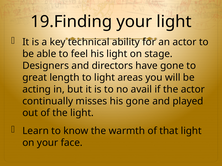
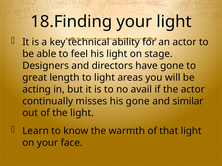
19.Finding: 19.Finding -> 18.Finding (71, 22)
played: played -> similar (188, 101)
